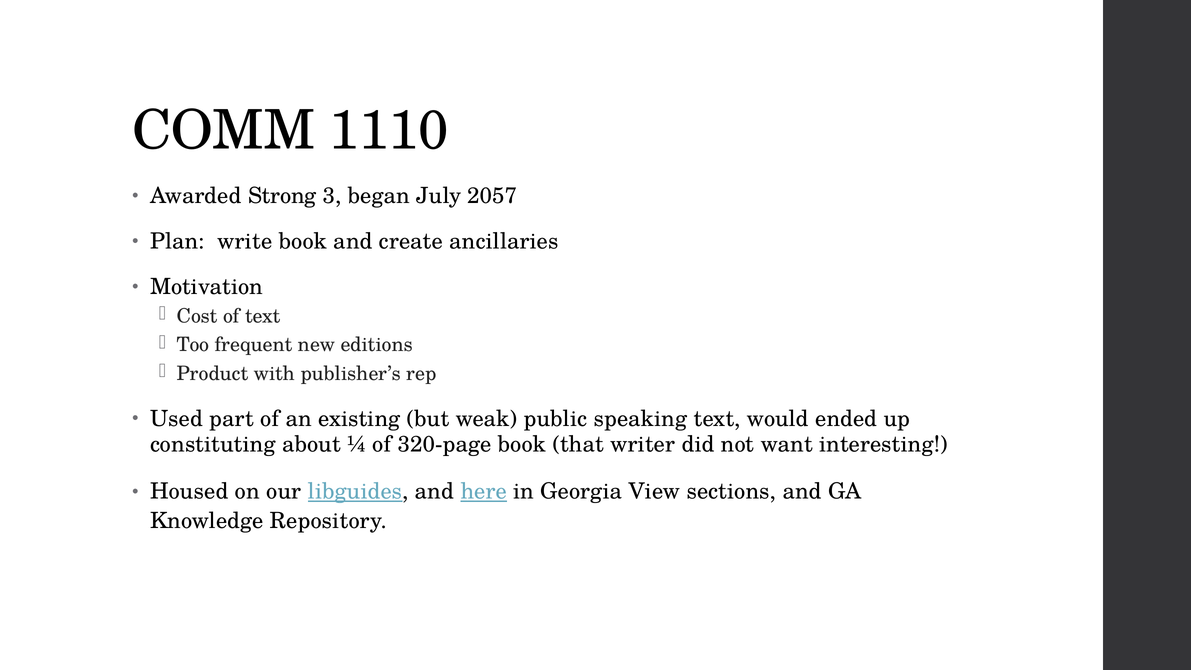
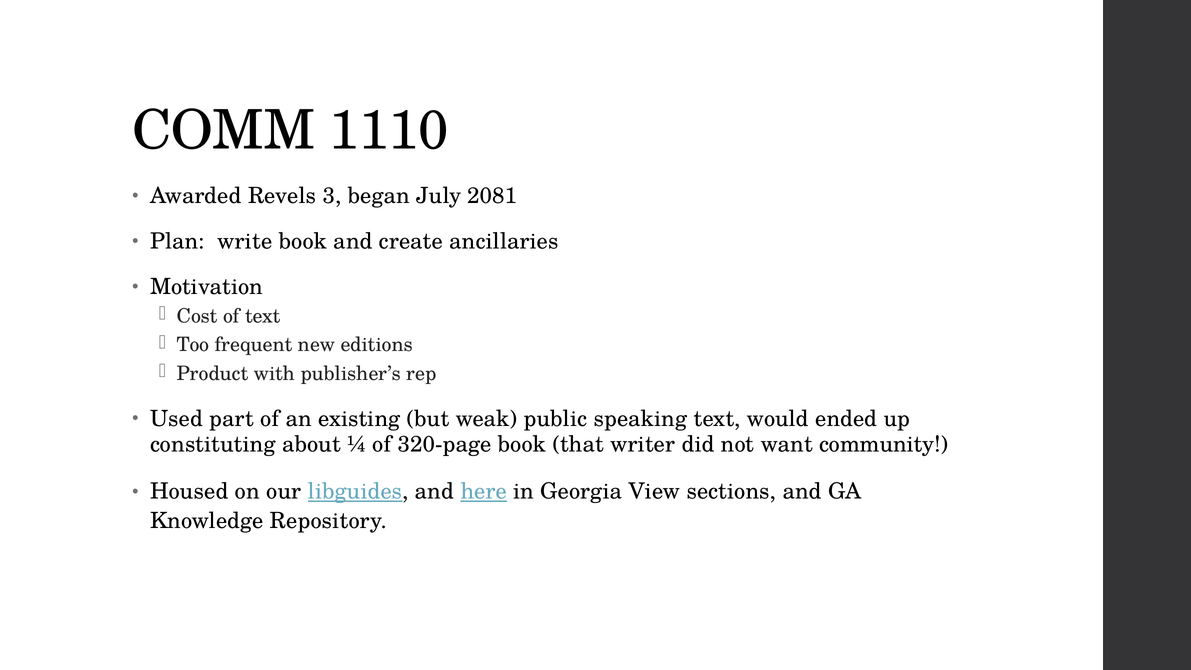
Strong: Strong -> Revels (282, 196)
2057: 2057 -> 2081 (492, 196)
interesting: interesting -> community (884, 444)
